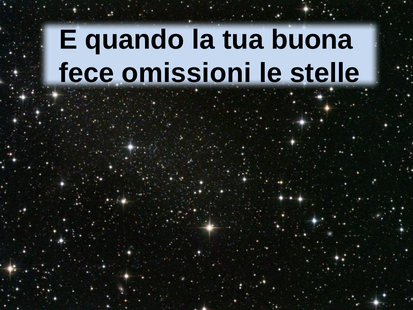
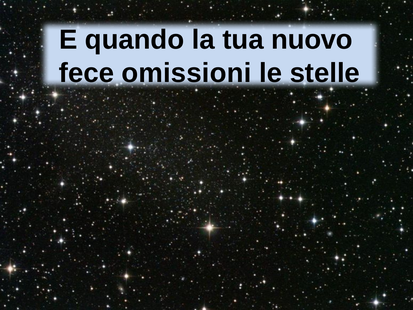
buona: buona -> nuovo (312, 40)
